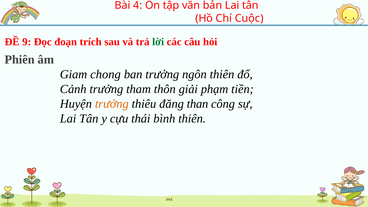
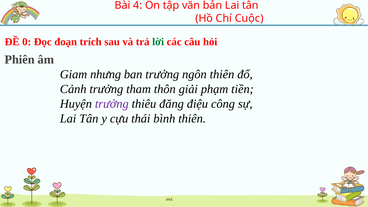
9: 9 -> 0 (27, 42)
chong: chong -> nhưng (106, 74)
trưởng colour: orange -> purple (112, 104)
than: than -> điệu (197, 104)
